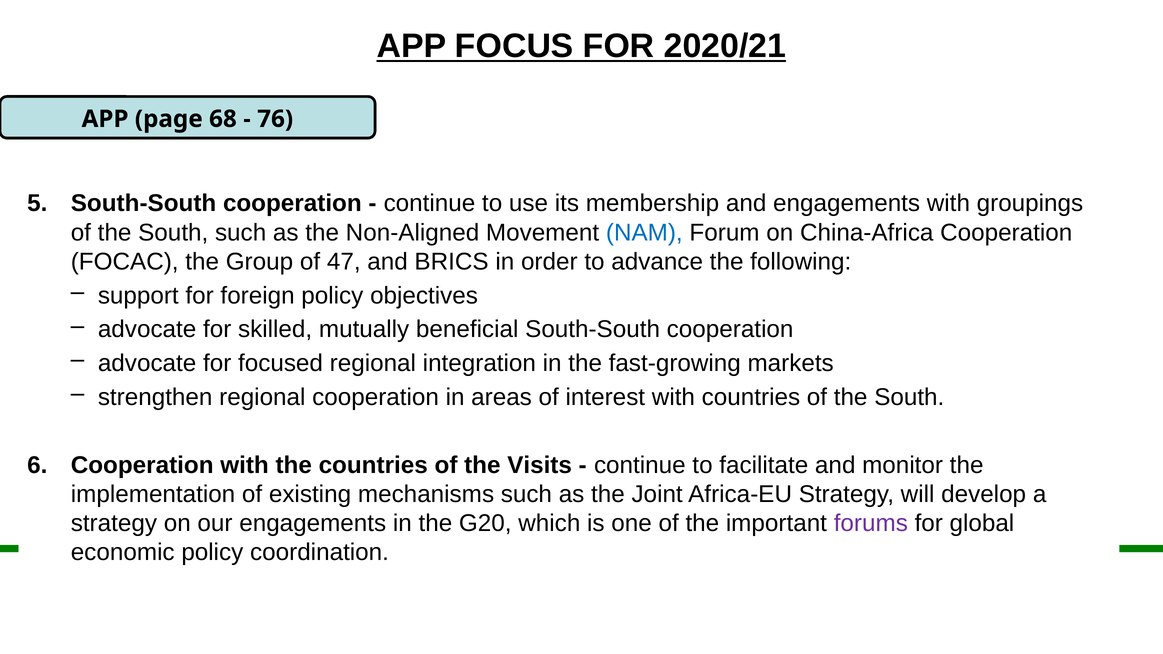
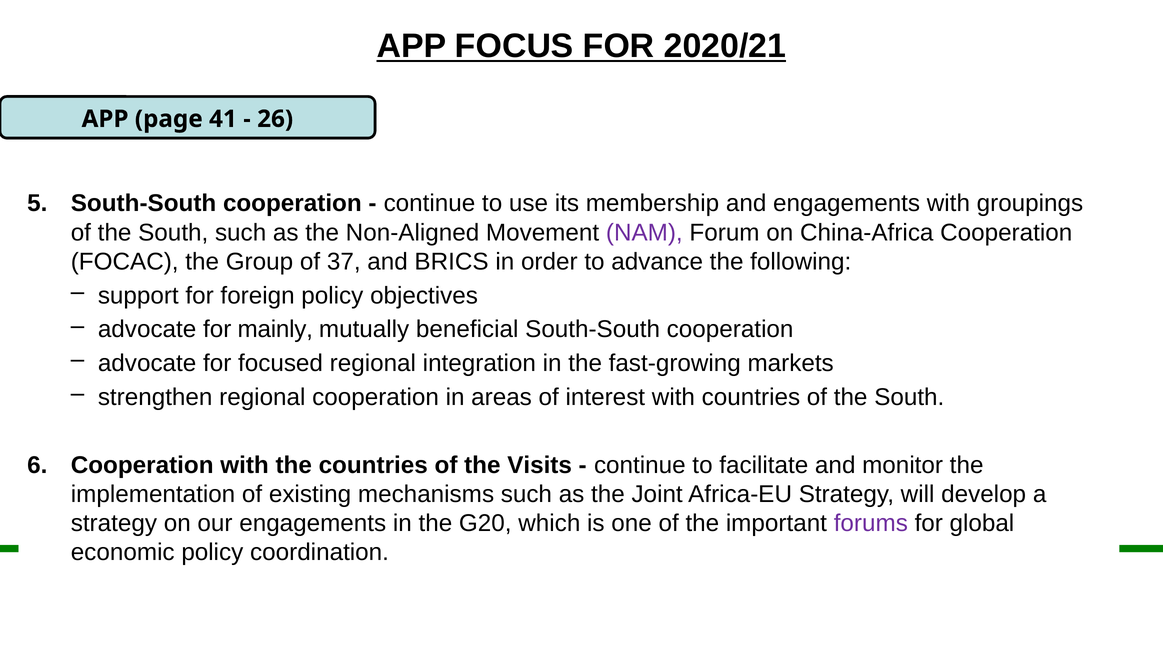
68: 68 -> 41 (223, 119)
76: 76 -> 26 (275, 119)
NAM colour: blue -> purple (644, 233)
47: 47 -> 37 (344, 262)
skilled: skilled -> mainly (275, 330)
